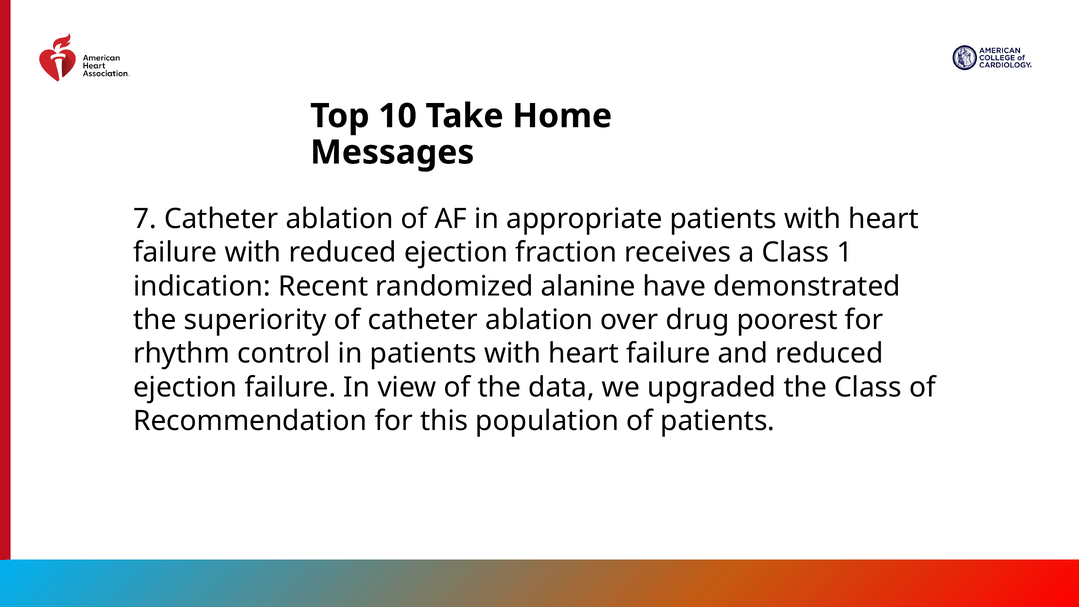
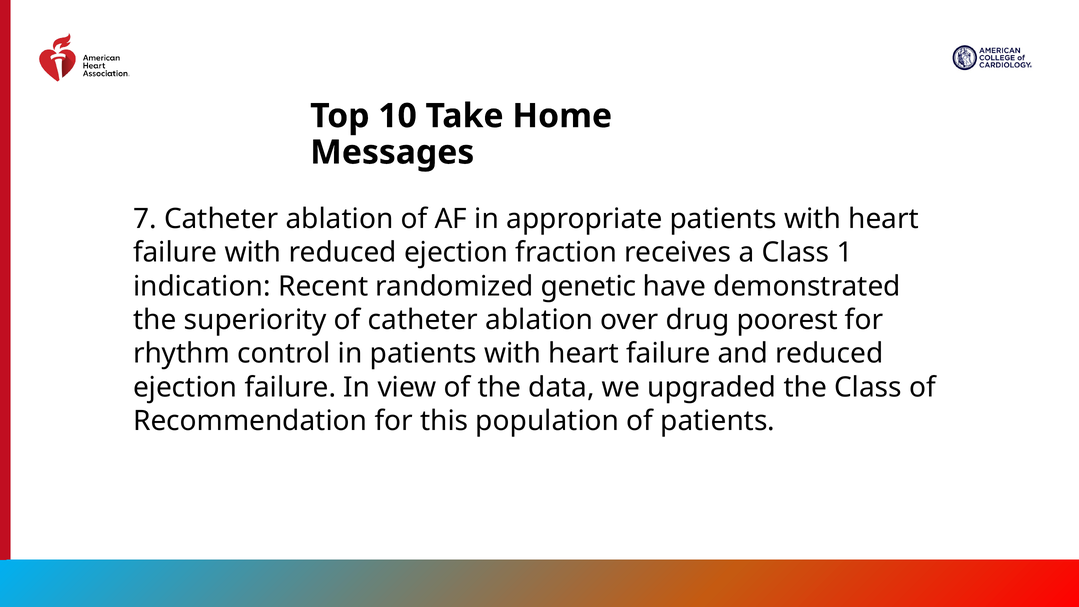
alanine: alanine -> genetic (588, 286)
